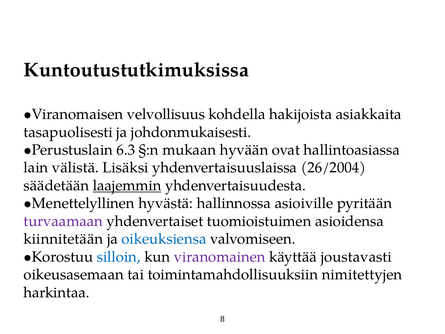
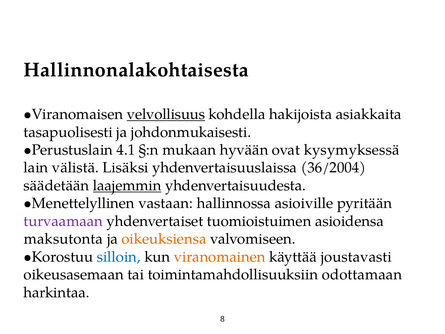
Kuntoutustutkimuksissa: Kuntoutustutkimuksissa -> Hallinnonalakohtaisesta (136, 70)
velvollisuus underline: none -> present (166, 114)
6.3: 6.3 -> 4.1 (126, 150)
hallintoasiassa: hallintoasiassa -> kysymyksessä (352, 150)
26/2004: 26/2004 -> 36/2004 (333, 168)
hyvästä: hyvästä -> vastaan (166, 203)
kiinnitetään: kiinnitetään -> maksutonta (63, 239)
oikeuksiensa colour: blue -> orange (164, 239)
viranomainen colour: purple -> orange (220, 257)
nimitettyjen: nimitettyjen -> odottamaan (362, 274)
